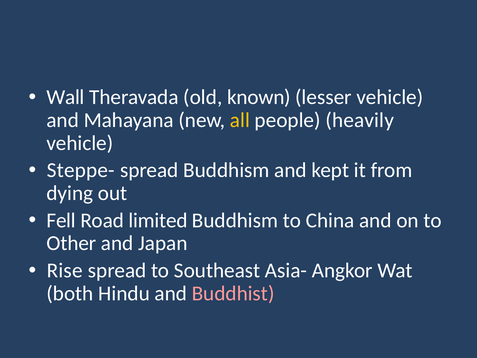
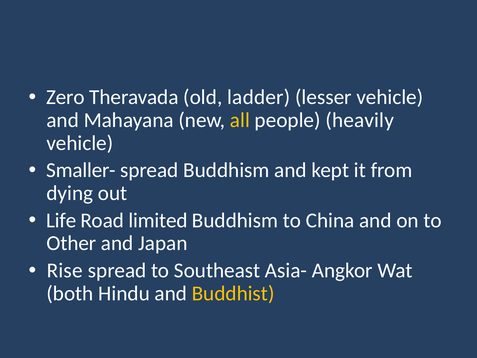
Wall: Wall -> Zero (65, 97)
known: known -> ladder (259, 97)
Steppe-: Steppe- -> Smaller- (81, 170)
Fell: Fell -> Life (61, 220)
Buddhist colour: pink -> yellow (233, 293)
